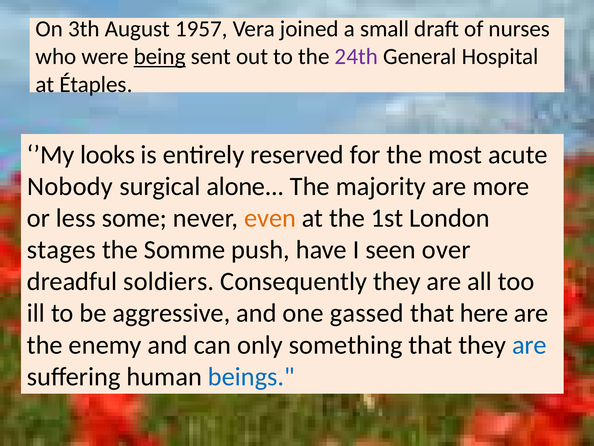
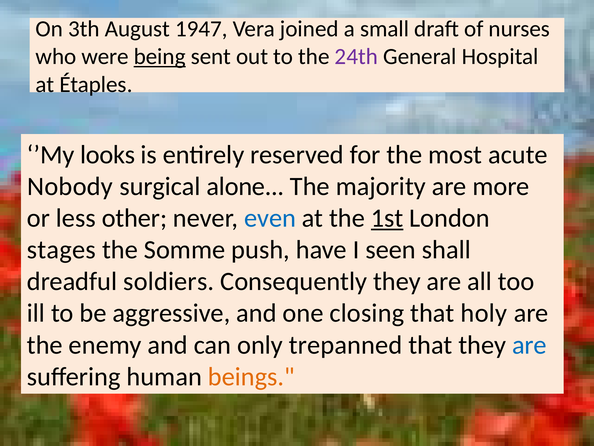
1957: 1957 -> 1947 (201, 29)
some: some -> other (134, 218)
even colour: orange -> blue (270, 218)
1st underline: none -> present (387, 218)
over: over -> shall (446, 250)
gassed: gassed -> closing (367, 313)
here: here -> holy (484, 313)
something: something -> trepanned (346, 345)
beings colour: blue -> orange (251, 376)
